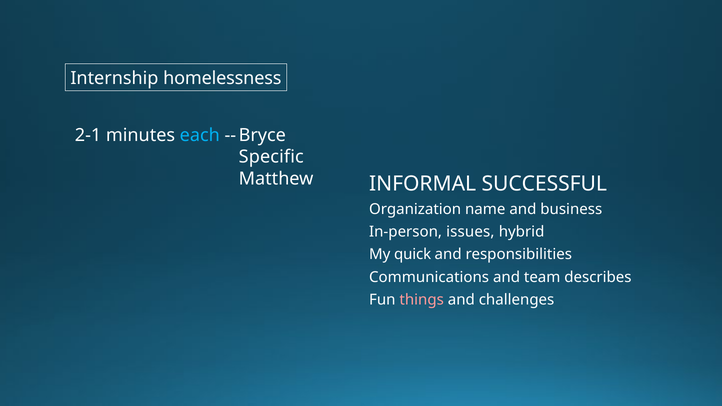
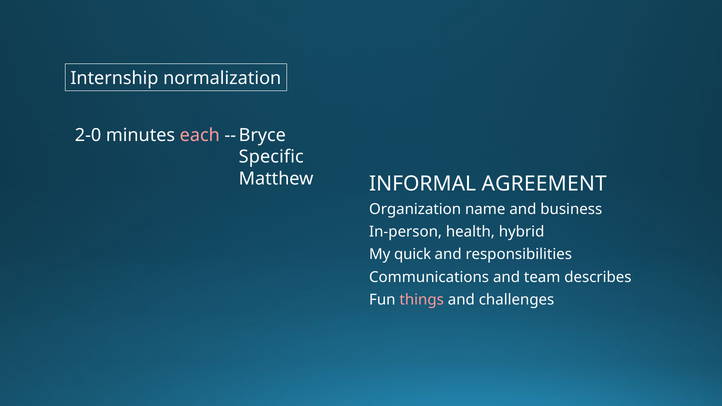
homelessness: homelessness -> normalization (222, 78)
2-1: 2-1 -> 2-0 (88, 135)
each colour: light blue -> pink (200, 135)
SUCCESSFUL: SUCCESSFUL -> AGREEMENT (544, 184)
issues: issues -> health (470, 232)
